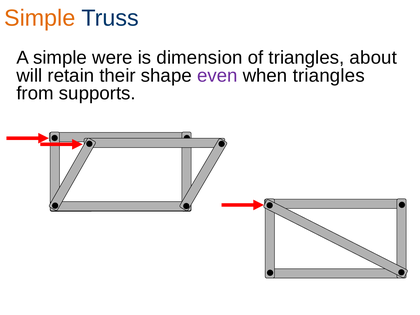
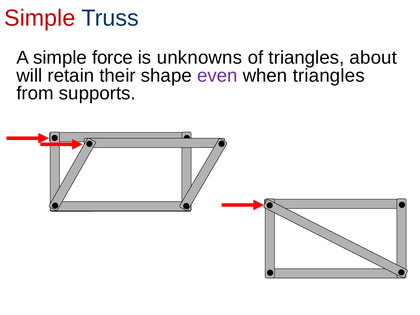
Simple colour: orange -> red (40, 18)
were: were -> force (113, 58)
dimension: dimension -> unknowns (200, 58)
